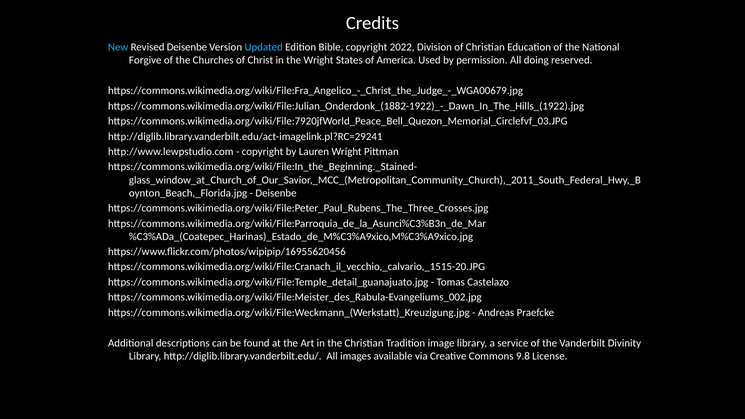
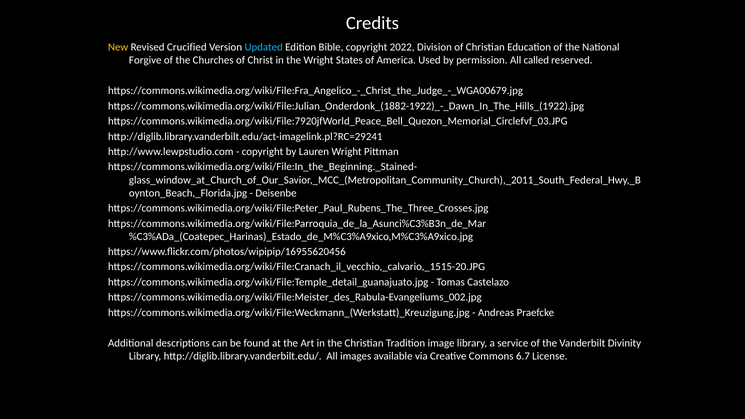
New colour: light blue -> yellow (118, 47)
Revised Deisenbe: Deisenbe -> Crucified (187, 47)
doing: doing -> called (536, 60)
9.8: 9.8 -> 6.7 (523, 356)
